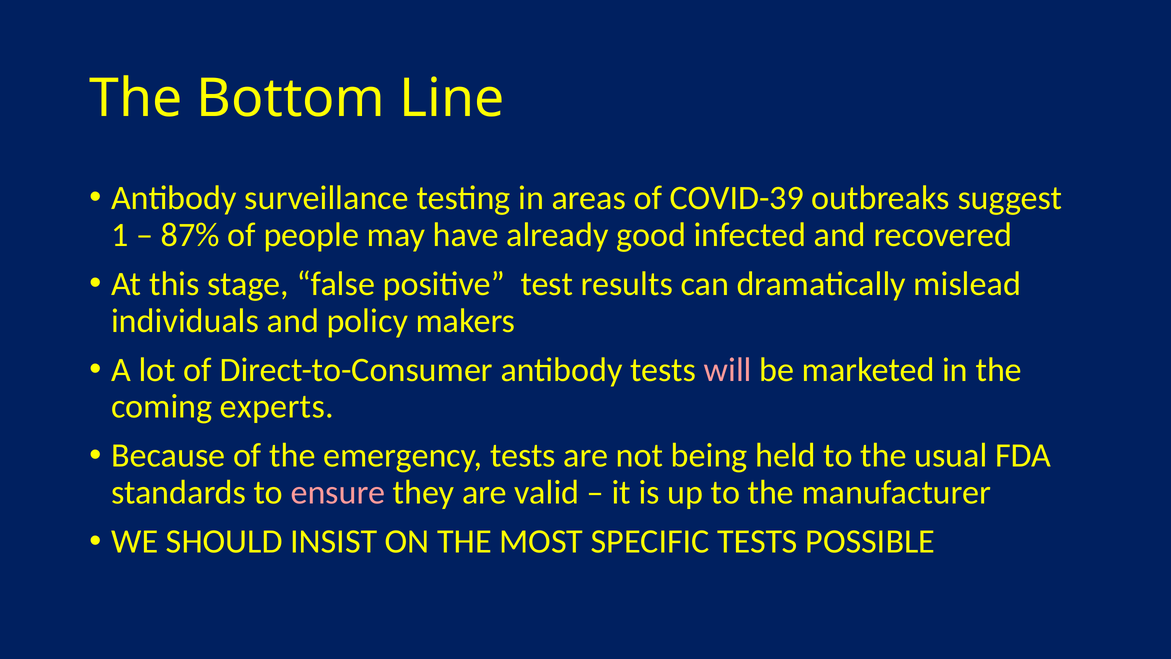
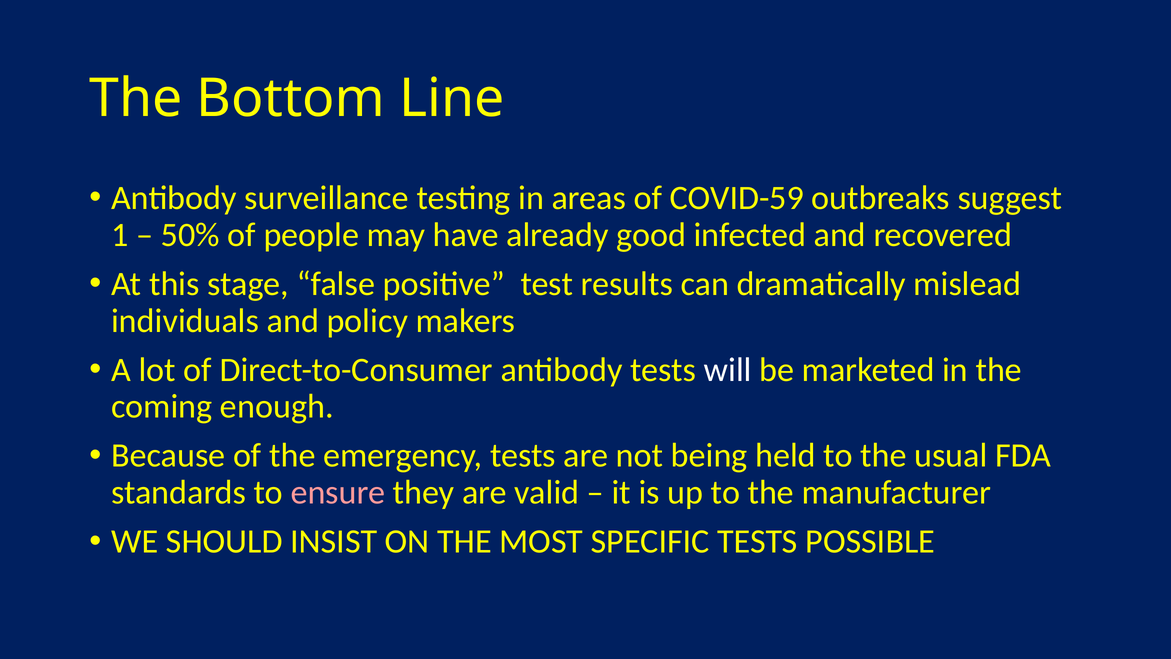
COVID-39: COVID-39 -> COVID-59 (737, 198)
87%: 87% -> 50% (190, 235)
will colour: pink -> white (728, 370)
experts: experts -> enough (277, 406)
